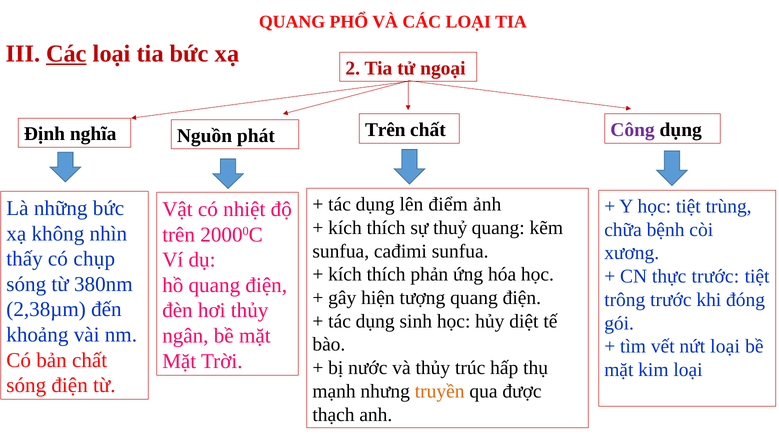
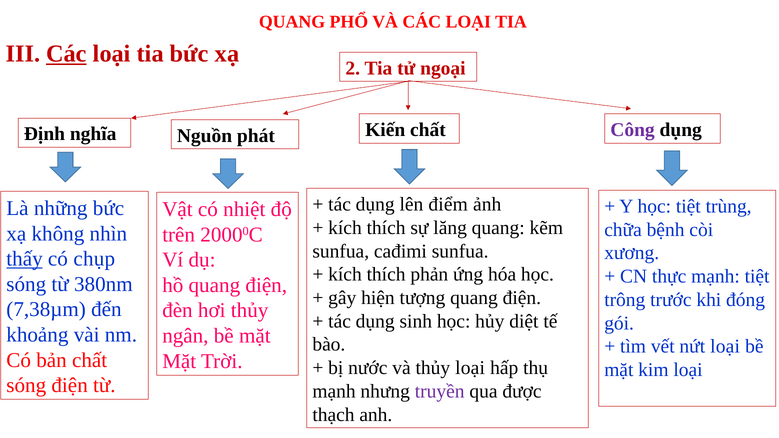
Trên: Trên -> Kiến (385, 130)
thuỷ: thuỷ -> lăng (450, 228)
thấy underline: none -> present (25, 259)
thực trước: trước -> mạnh (715, 277)
2,38µm: 2,38µm -> 7,38µm (46, 310)
thủy trúc: trúc -> loại (470, 368)
truyền colour: orange -> purple (440, 391)
